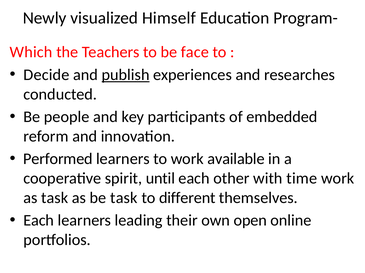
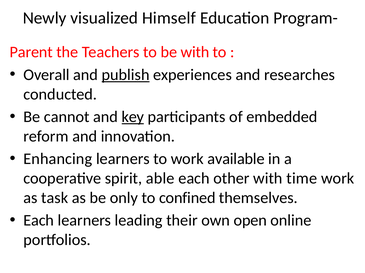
Which: Which -> Parent (31, 52)
be face: face -> with (195, 52)
Decide: Decide -> Overall (47, 75)
people: people -> cannot (67, 117)
key underline: none -> present (133, 117)
Performed: Performed -> Enhancing (58, 159)
until: until -> able (160, 179)
be task: task -> only (124, 198)
different: different -> confined (187, 198)
